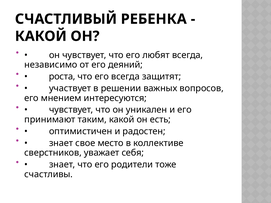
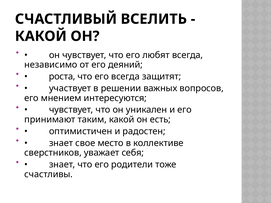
РЕБЕНКА: РЕБЕНКА -> ВСЕЛИТЬ (154, 19)
